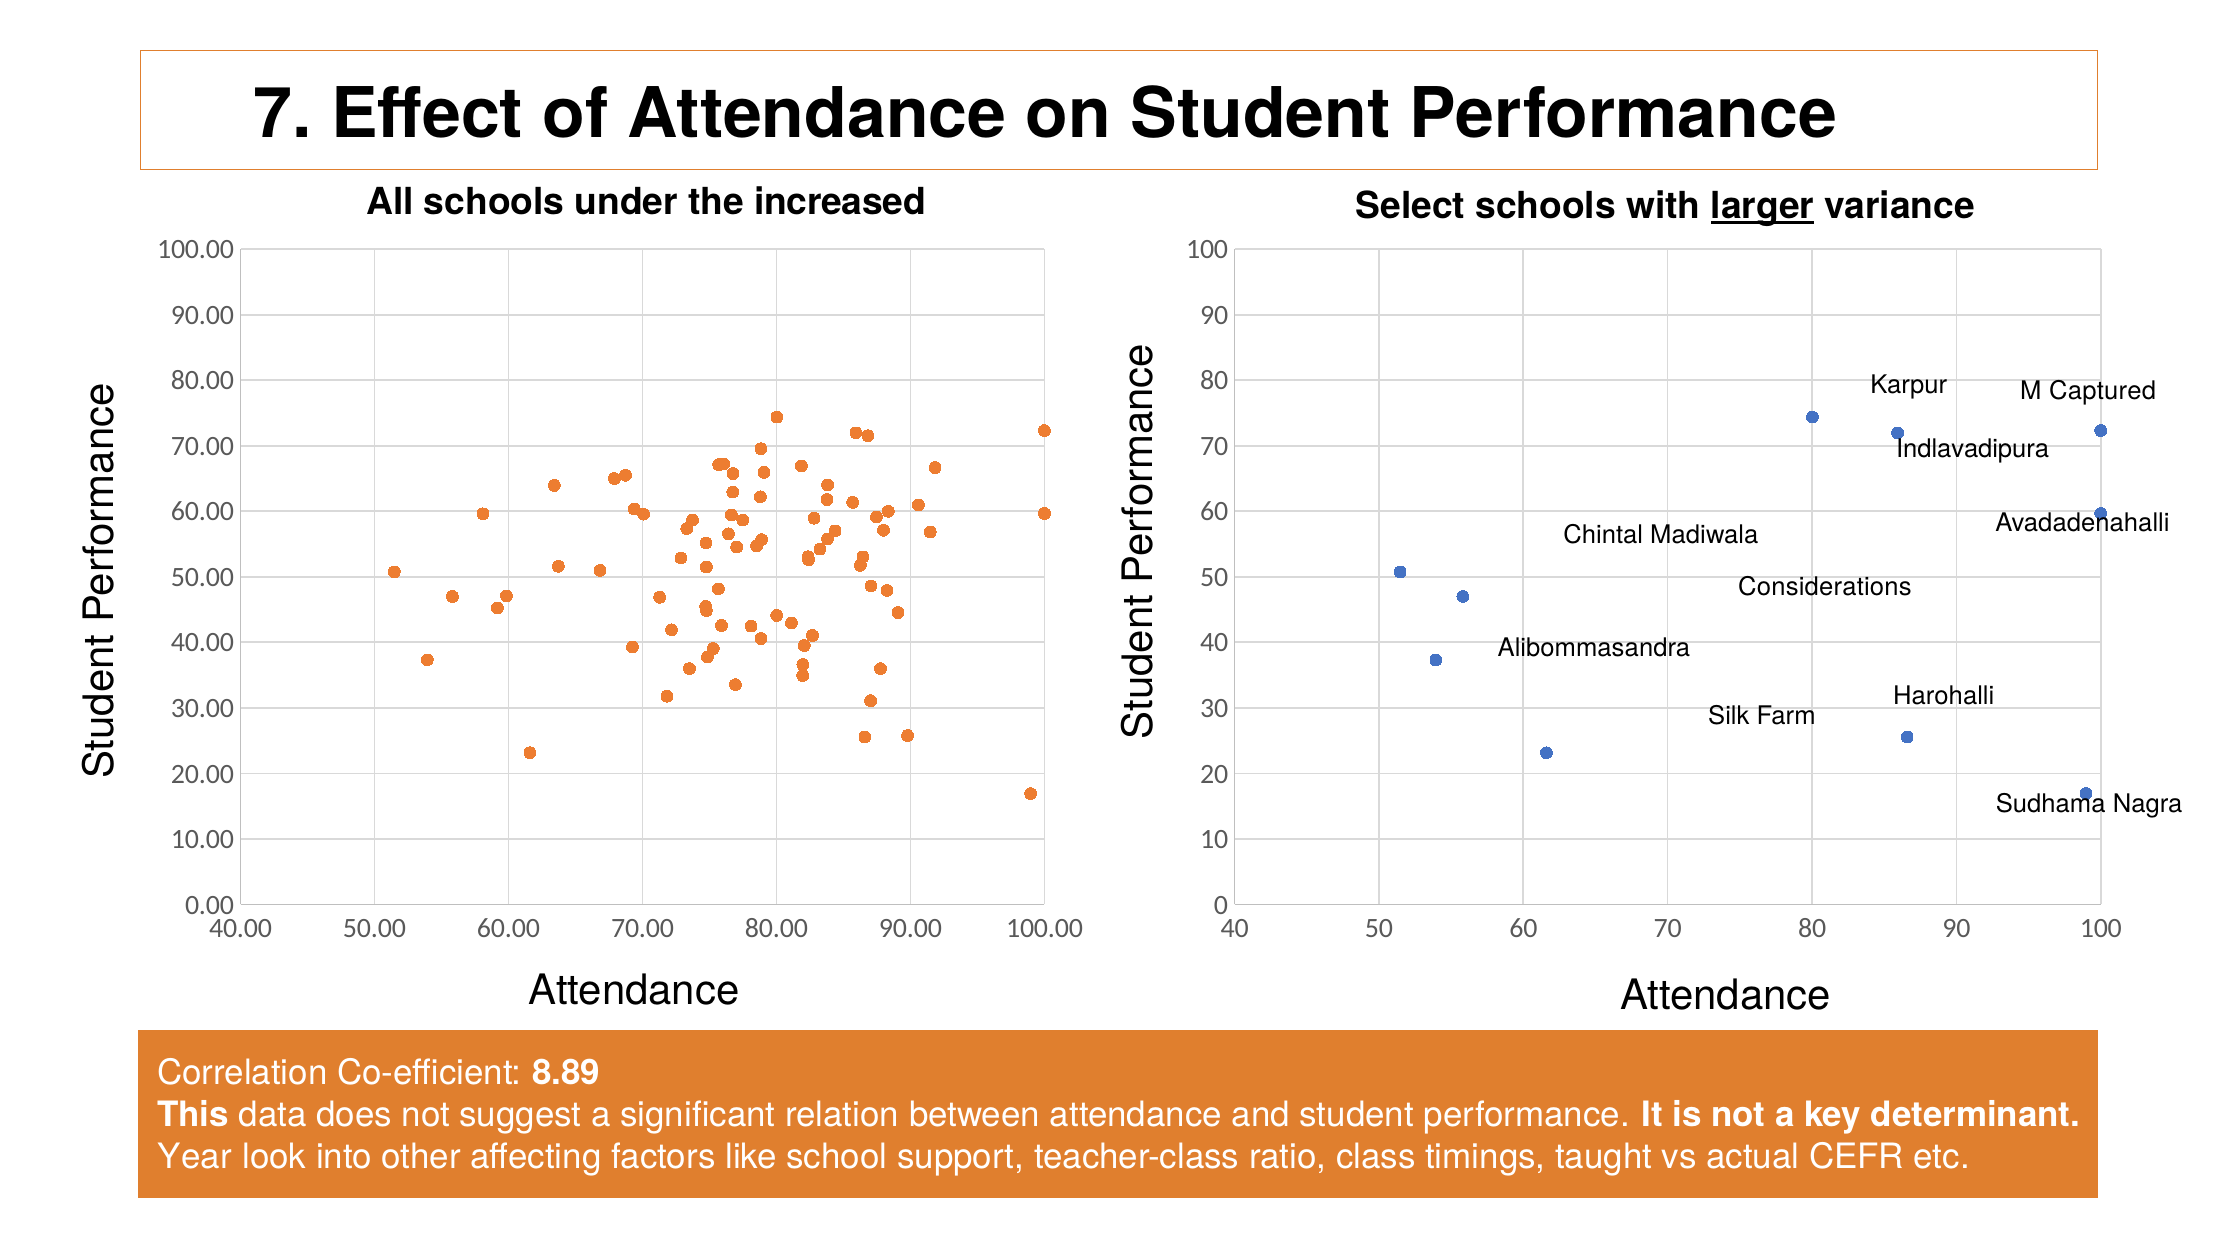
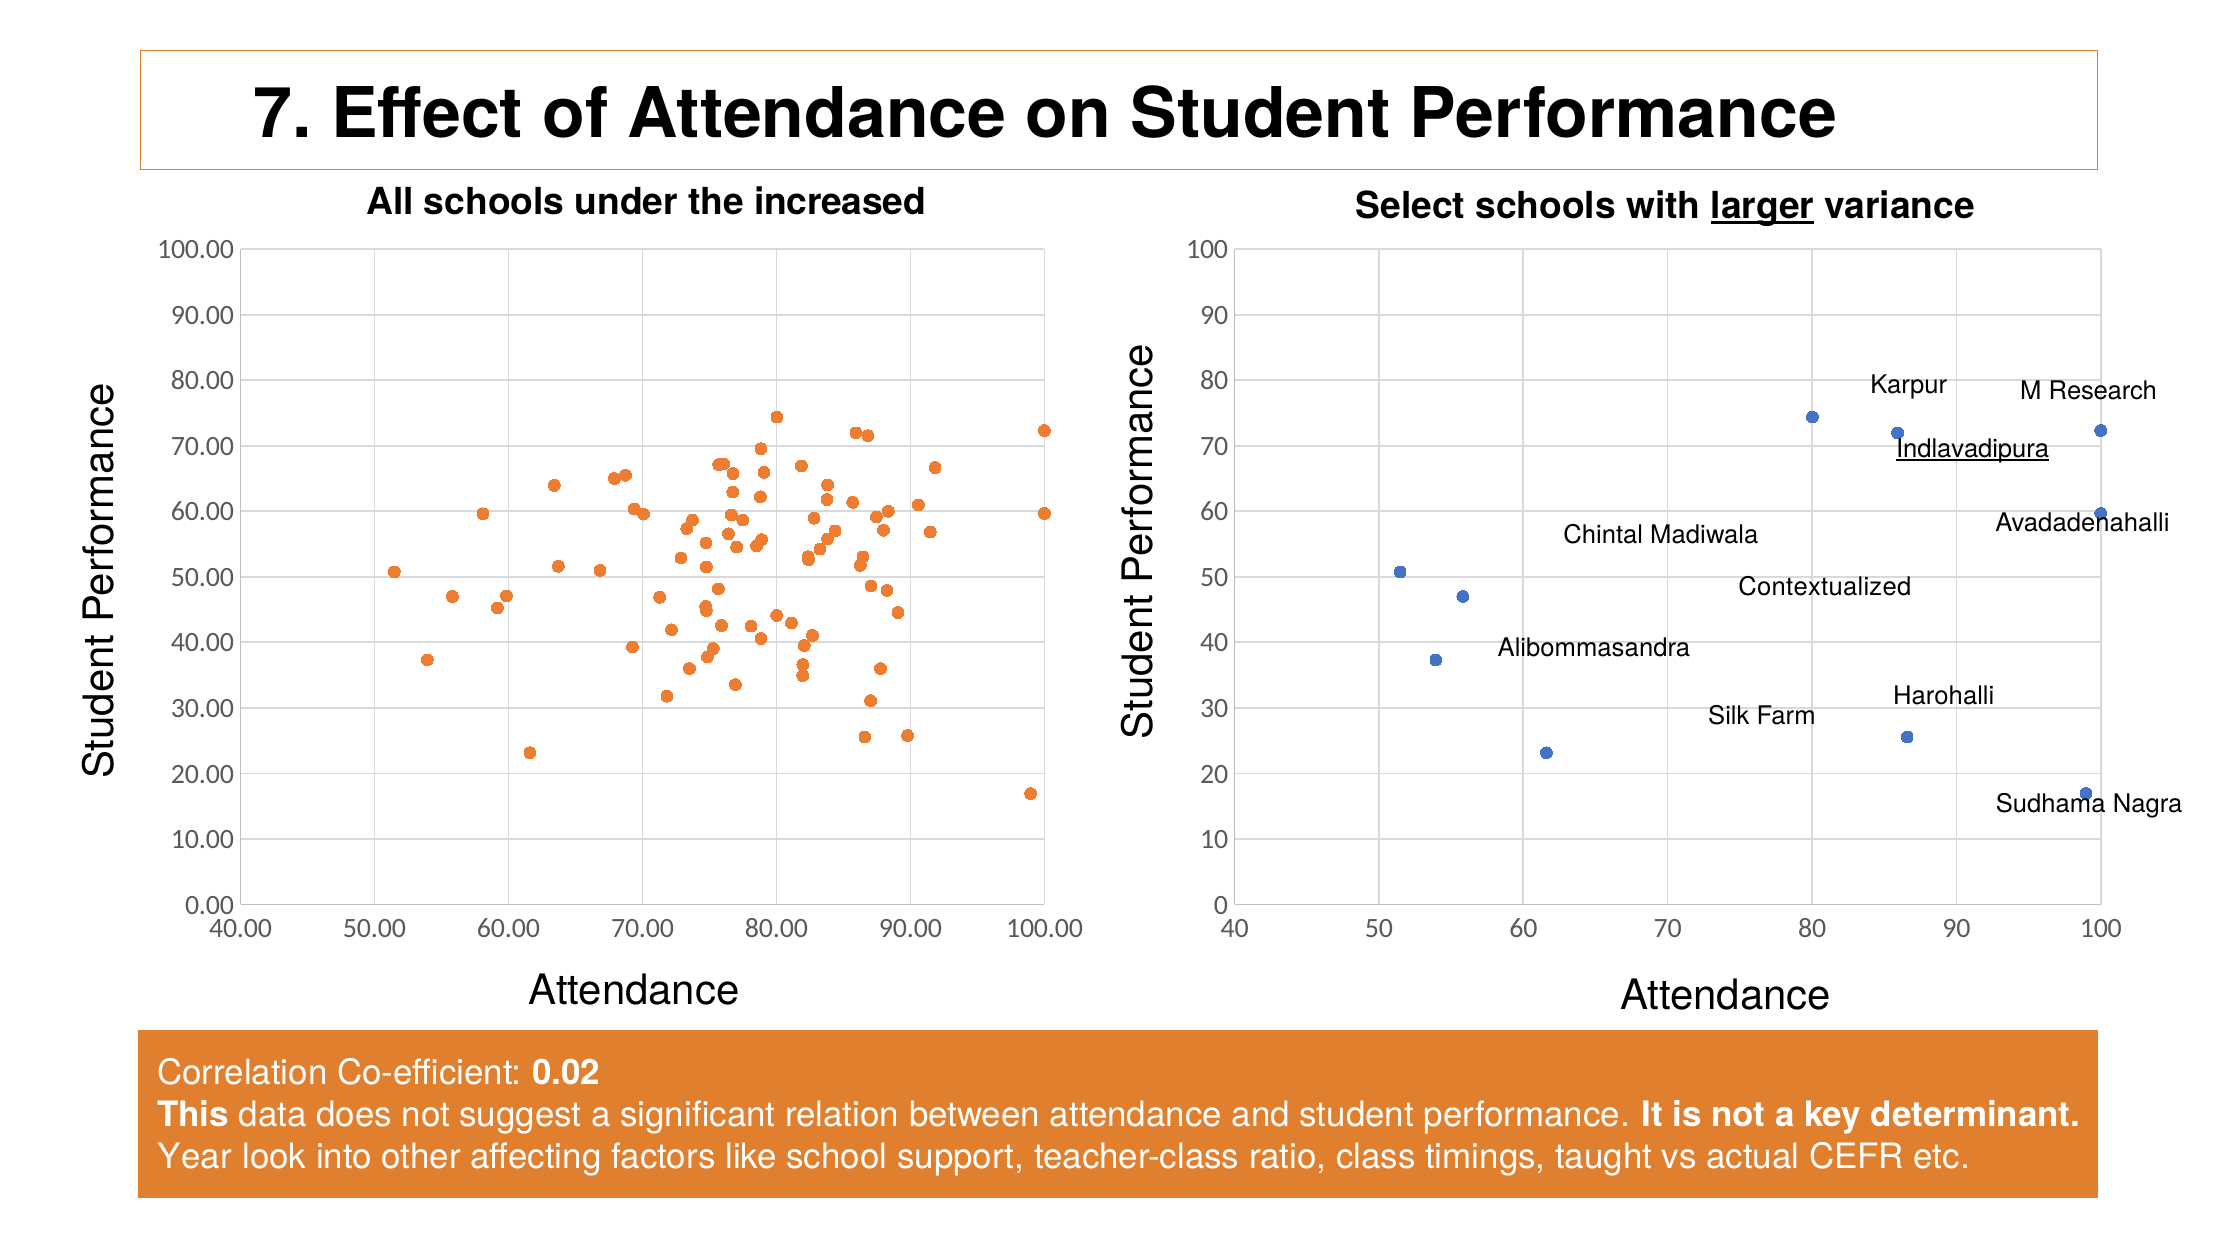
Captured: Captured -> Research (2103, 391)
Indlavadipura underline: none -> present (1973, 448)
Considerations: Considerations -> Contextualized (1825, 587)
8.89: 8.89 -> 0.02 (566, 1072)
